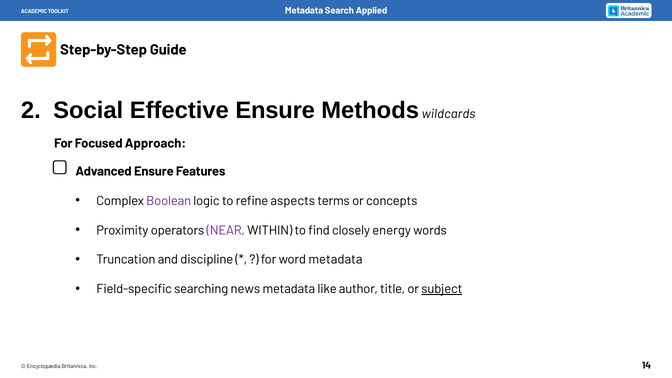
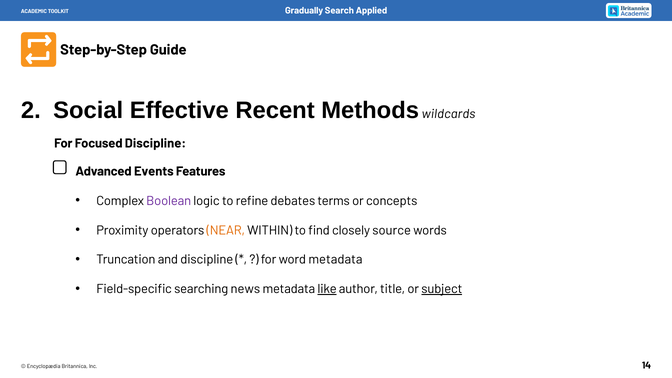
Metadata: Metadata -> Gradually (304, 11)
Effective Ensure: Ensure -> Recent (275, 110)
Focused Approach: Approach -> Discipline (156, 144)
Advanced Ensure: Ensure -> Events (154, 171)
aspects: aspects -> debates (293, 201)
NEAR colour: purple -> orange (226, 230)
energy: energy -> source (392, 230)
like underline: none -> present (327, 289)
